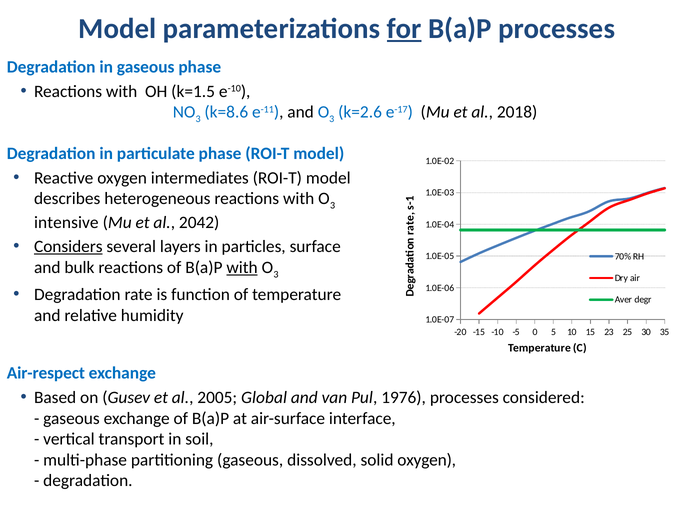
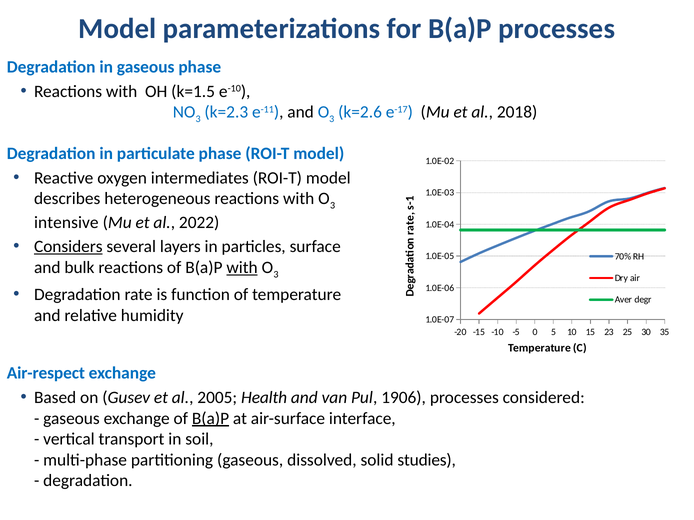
for underline: present -> none (404, 29)
k=8.6: k=8.6 -> k=2.3 (226, 112)
2042: 2042 -> 2022 (199, 223)
Global: Global -> Health (264, 398)
1976: 1976 -> 1906 (404, 398)
B(a)P underline: none -> present (210, 419)
solid oxygen: oxygen -> studies (427, 460)
